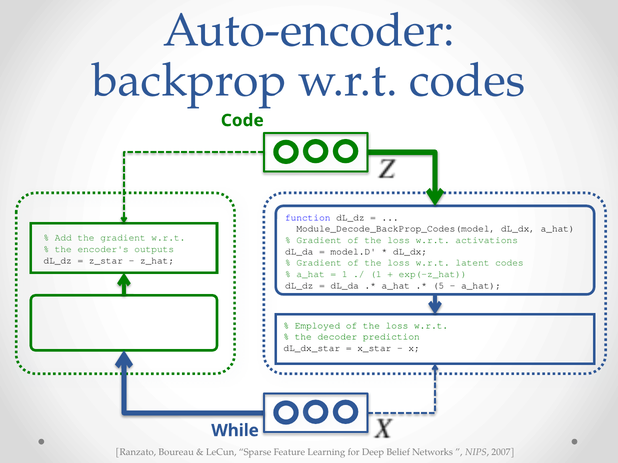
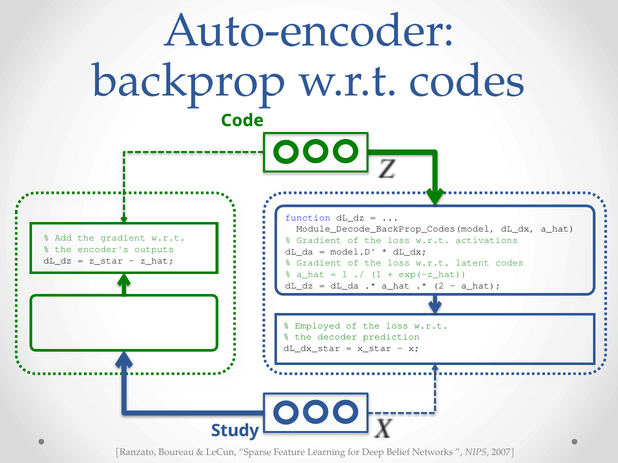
5: 5 -> 2 (438, 286)
While: While -> Study (235, 431)
